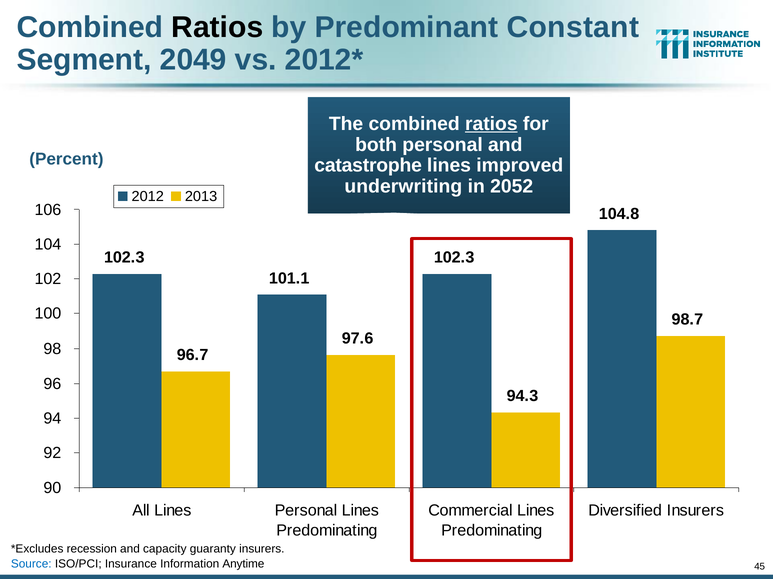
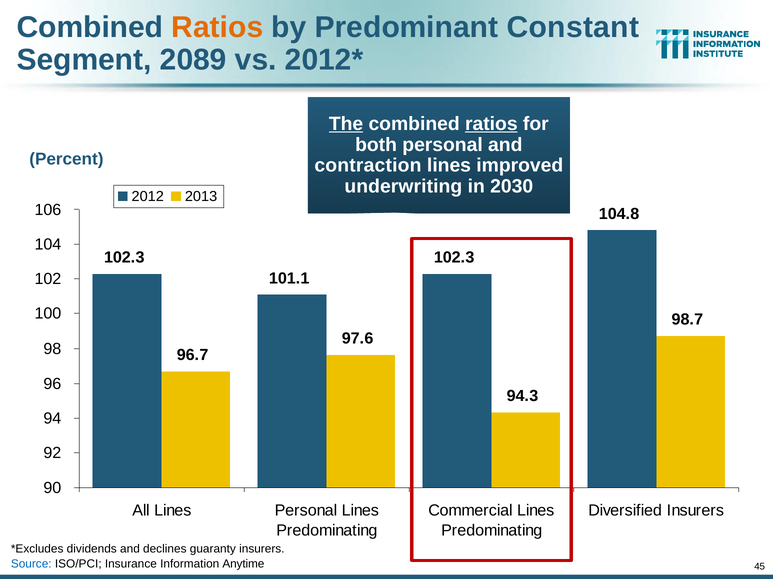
Ratios colour: black -> orange (217, 28)
2049: 2049 -> 2089 (193, 60)
The underline: none -> present (346, 124)
catastrophe: catastrophe -> contraction (368, 166)
2052: 2052 -> 2030 (512, 187)
recession: recession -> dividends (92, 549)
capacity: capacity -> declines (165, 549)
